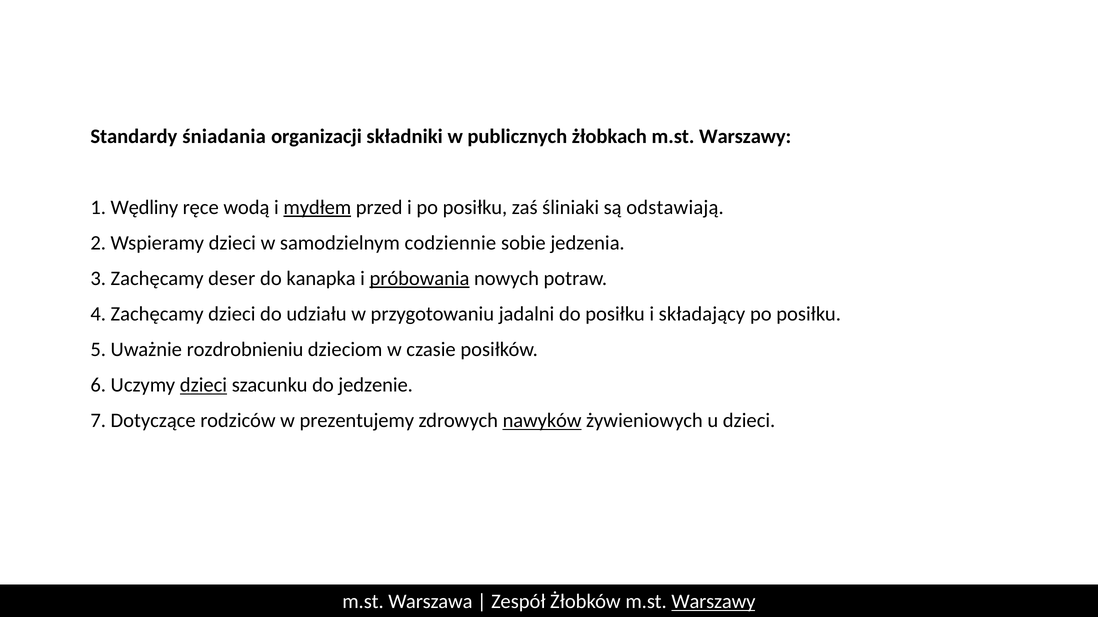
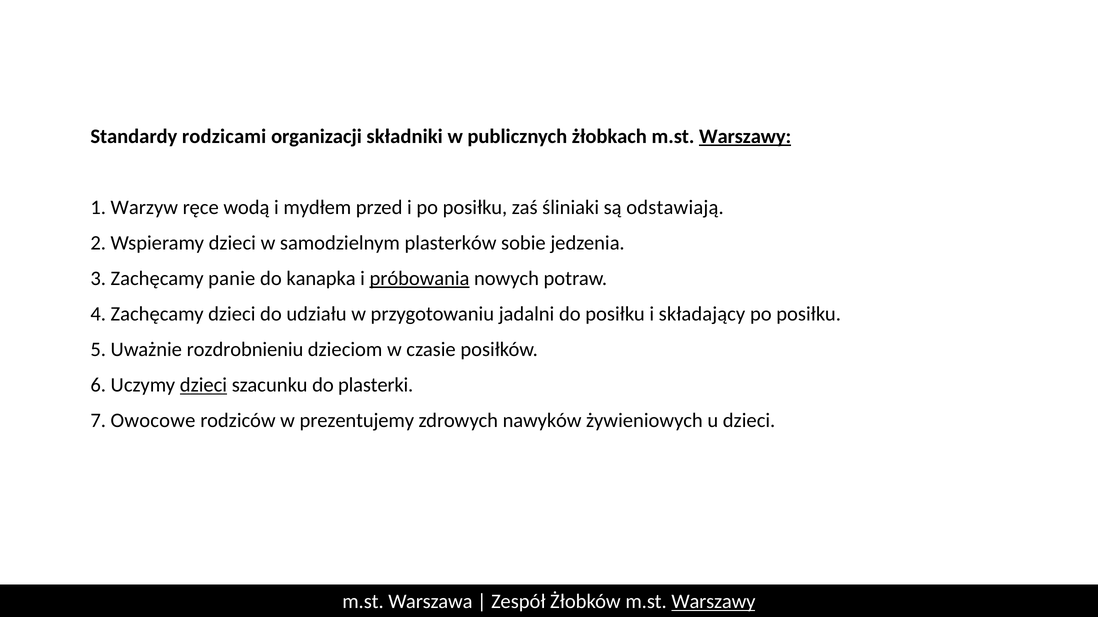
śniadania: śniadania -> rodzicami (224, 137)
Warszawy underline: none -> present (745, 137)
Wędliny: Wędliny -> Warzyw (144, 208)
mydłem underline: present -> none (317, 208)
codziennie: codziennie -> plasterków (451, 243)
deser: deser -> panie (232, 279)
jedzenie: jedzenie -> plasterki (376, 385)
Dotyczące: Dotyczące -> Owocowe (153, 421)
nawyków underline: present -> none (542, 421)
